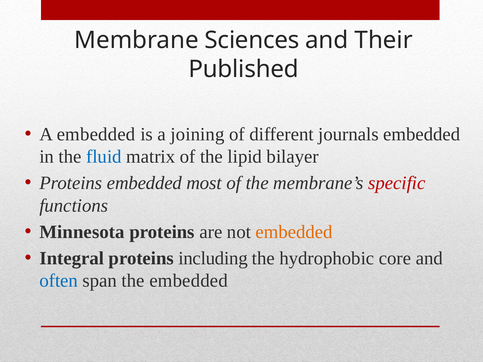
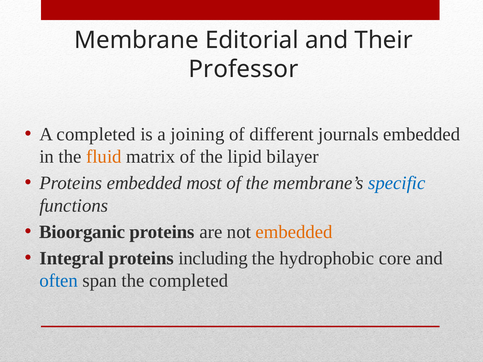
Sciences: Sciences -> Editorial (252, 40)
Published: Published -> Professor (243, 69)
A embedded: embedded -> completed (96, 134)
fluid colour: blue -> orange (104, 157)
specific colour: red -> blue (397, 183)
Minnesota: Minnesota -> Bioorganic (82, 232)
the embedded: embedded -> completed (189, 281)
